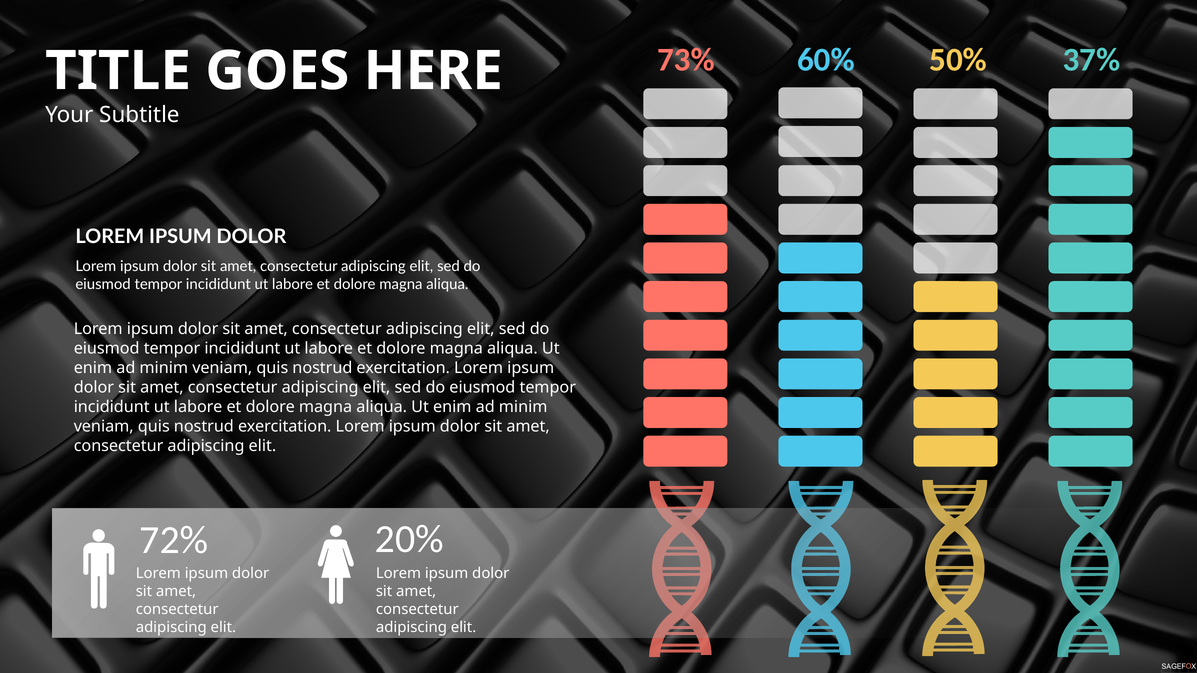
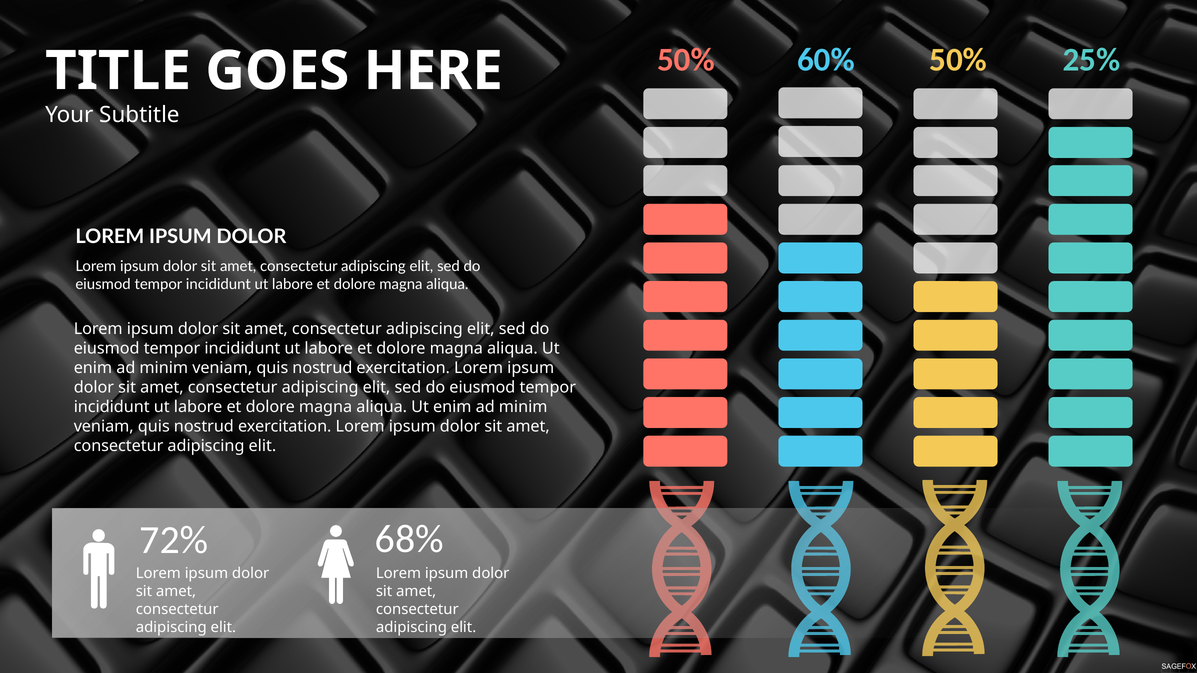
73%: 73% -> 50% (686, 60)
37%: 37% -> 25% (1092, 60)
20%: 20% -> 68% (409, 539)
